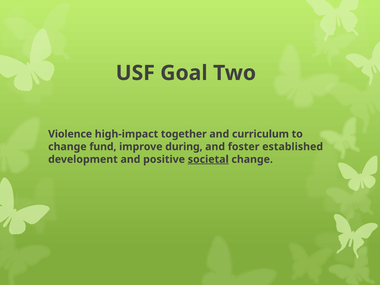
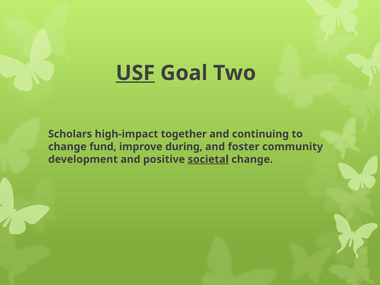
USF underline: none -> present (135, 73)
Violence: Violence -> Scholars (70, 134)
curriculum: curriculum -> continuing (260, 134)
established: established -> community (293, 147)
